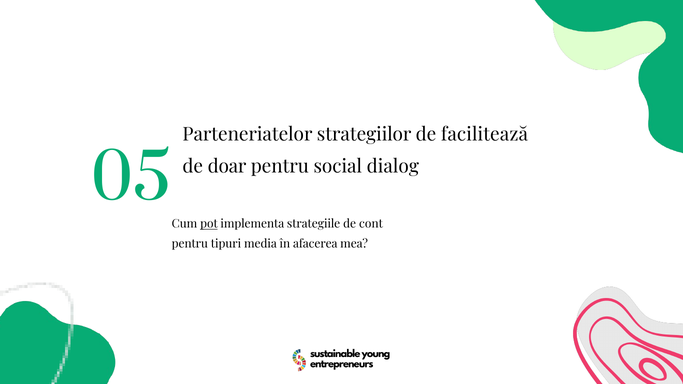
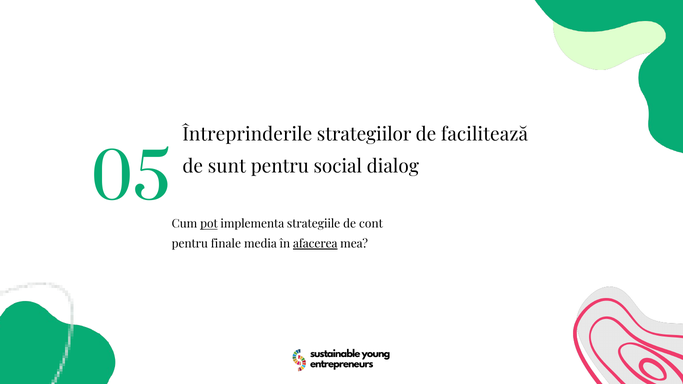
Parteneriatelor: Parteneriatelor -> Întreprinderile (247, 135)
doar: doar -> sunt (227, 167)
tipuri: tipuri -> finale (226, 244)
afacerea underline: none -> present (315, 244)
